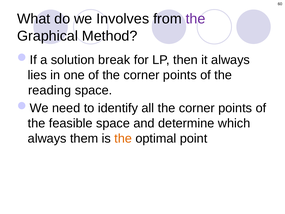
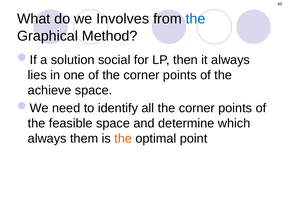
the colour: purple -> blue (196, 19)
break: break -> social (114, 60)
reading: reading -> achieve (50, 90)
